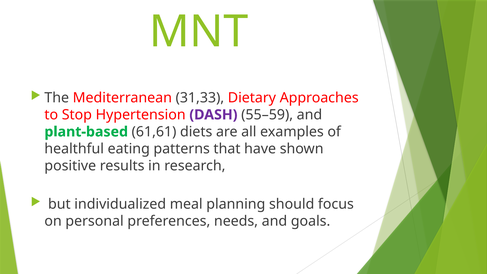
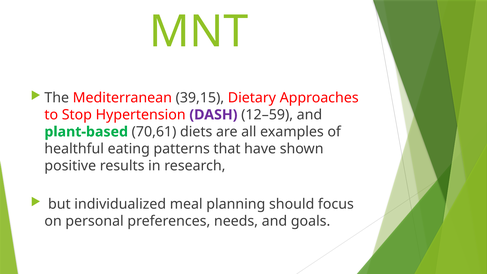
31,33: 31,33 -> 39,15 (200, 98)
55–59: 55–59 -> 12–59 (267, 115)
61,61: 61,61 -> 70,61 (154, 132)
